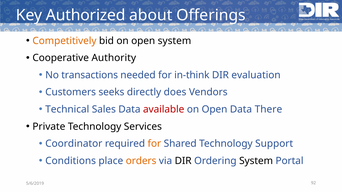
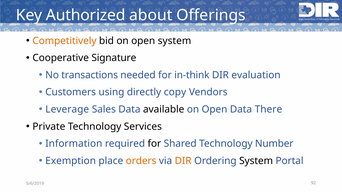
Authority: Authority -> Signature (114, 58)
seeks: seeks -> using (111, 92)
does: does -> copy (175, 92)
Technical: Technical -> Leverage (67, 110)
available colour: red -> black (164, 110)
Coordinator: Coordinator -> Information (74, 144)
for colour: orange -> black (154, 144)
Support: Support -> Number (274, 144)
Conditions: Conditions -> Exemption (71, 161)
DIR colour: black -> orange (183, 161)
